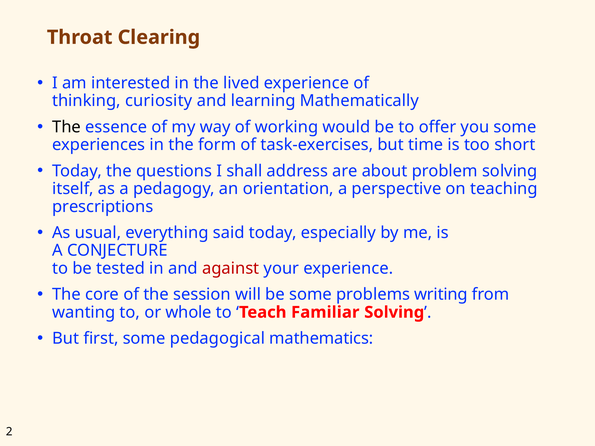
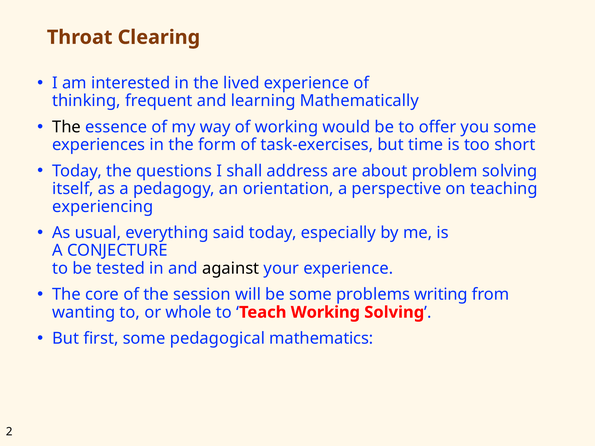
curiosity: curiosity -> frequent (159, 101)
prescriptions: prescriptions -> experiencing (103, 207)
against colour: red -> black (231, 269)
Teach Familiar: Familiar -> Working (325, 312)
